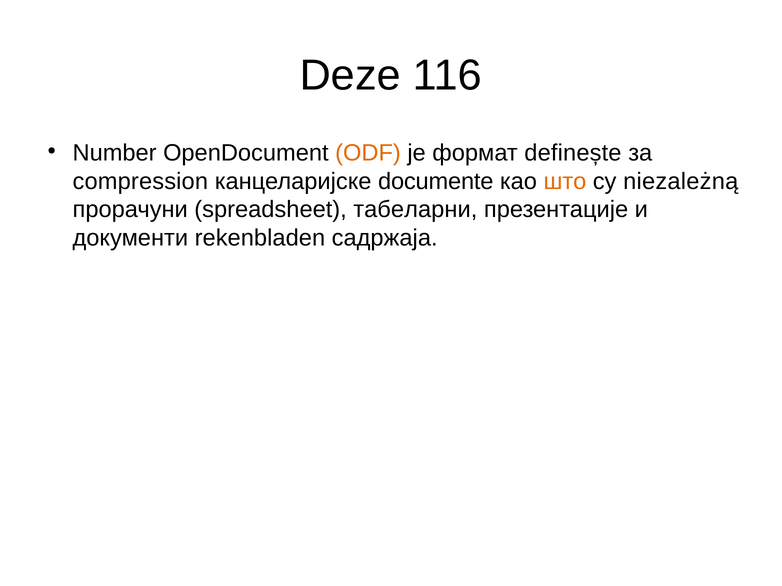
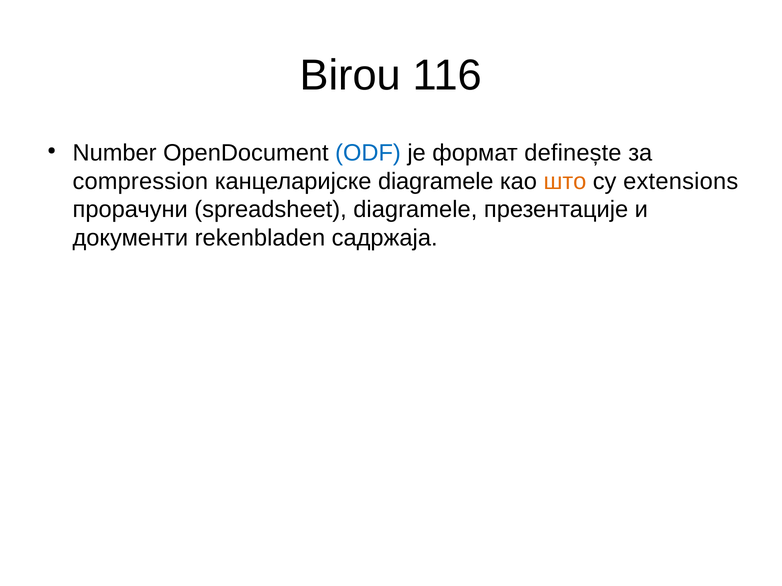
Deze: Deze -> Birou (350, 75)
ODF colour: orange -> blue (368, 153)
канцеларијске documente: documente -> diagramele (436, 181)
niezależną: niezależną -> extensions (681, 181)
spreadsheet табеларни: табеларни -> diagramele (415, 210)
